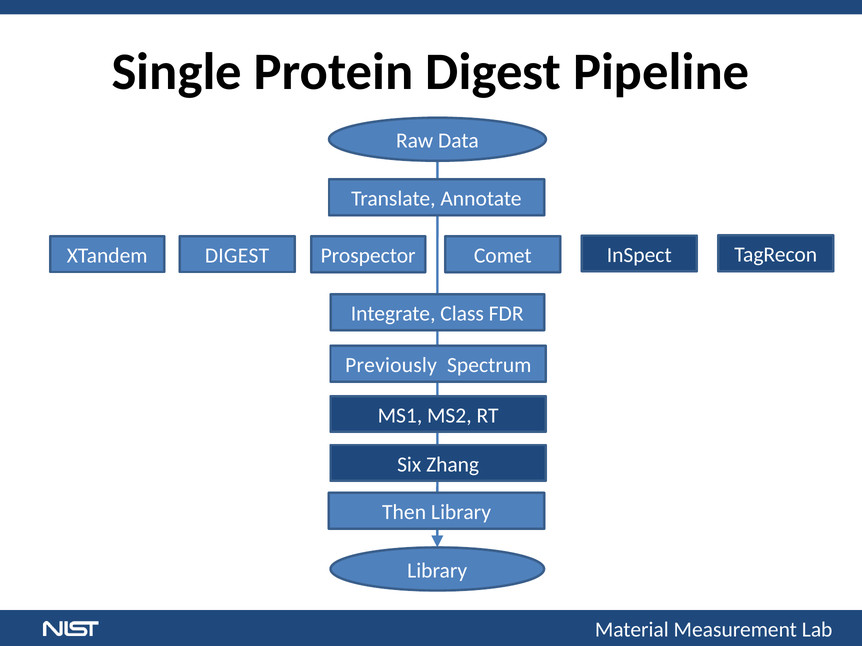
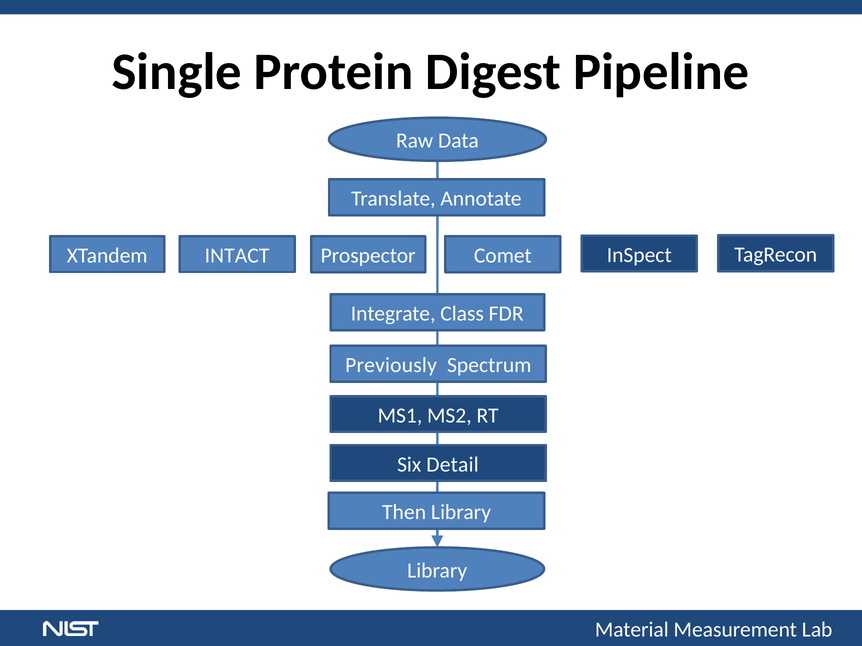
DIGEST: DIGEST -> INTACT (237, 256)
Zhang: Zhang -> Detail (453, 465)
